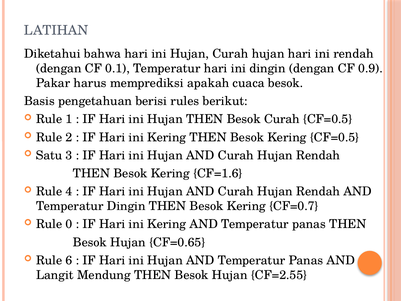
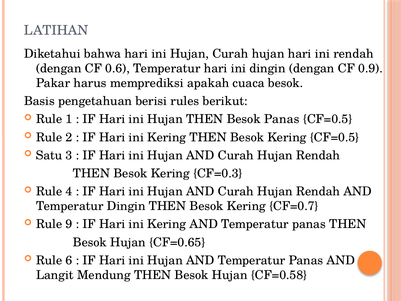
0.1: 0.1 -> 0.6 (118, 68)
Besok Curah: Curah -> Panas (282, 119)
CF=1.6: CF=1.6 -> CF=0.3 (218, 173)
0: 0 -> 9 (69, 224)
CF=2.55: CF=2.55 -> CF=0.58 (279, 275)
